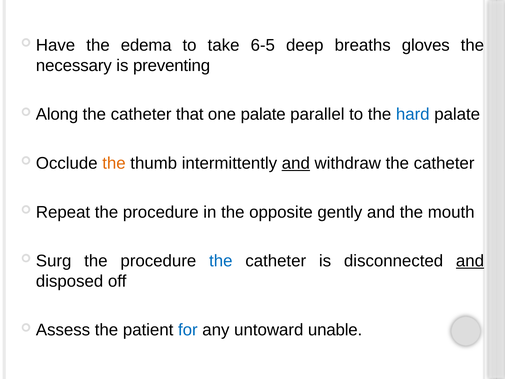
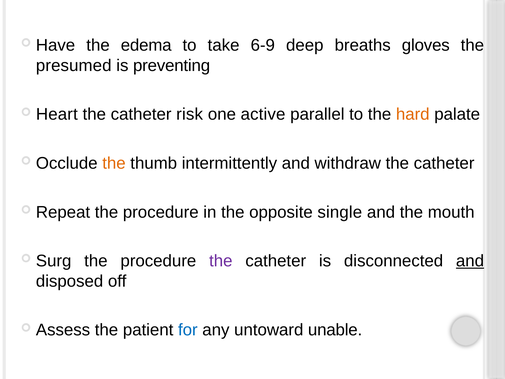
6-5: 6-5 -> 6-9 (263, 45)
necessary: necessary -> presumed (74, 66)
Along: Along -> Heart (57, 114)
that: that -> risk (190, 114)
one palate: palate -> active (263, 114)
hard colour: blue -> orange (413, 114)
and underline: present -> none (296, 163)
gently: gently -> single (340, 212)
the colour: blue -> purple (221, 261)
